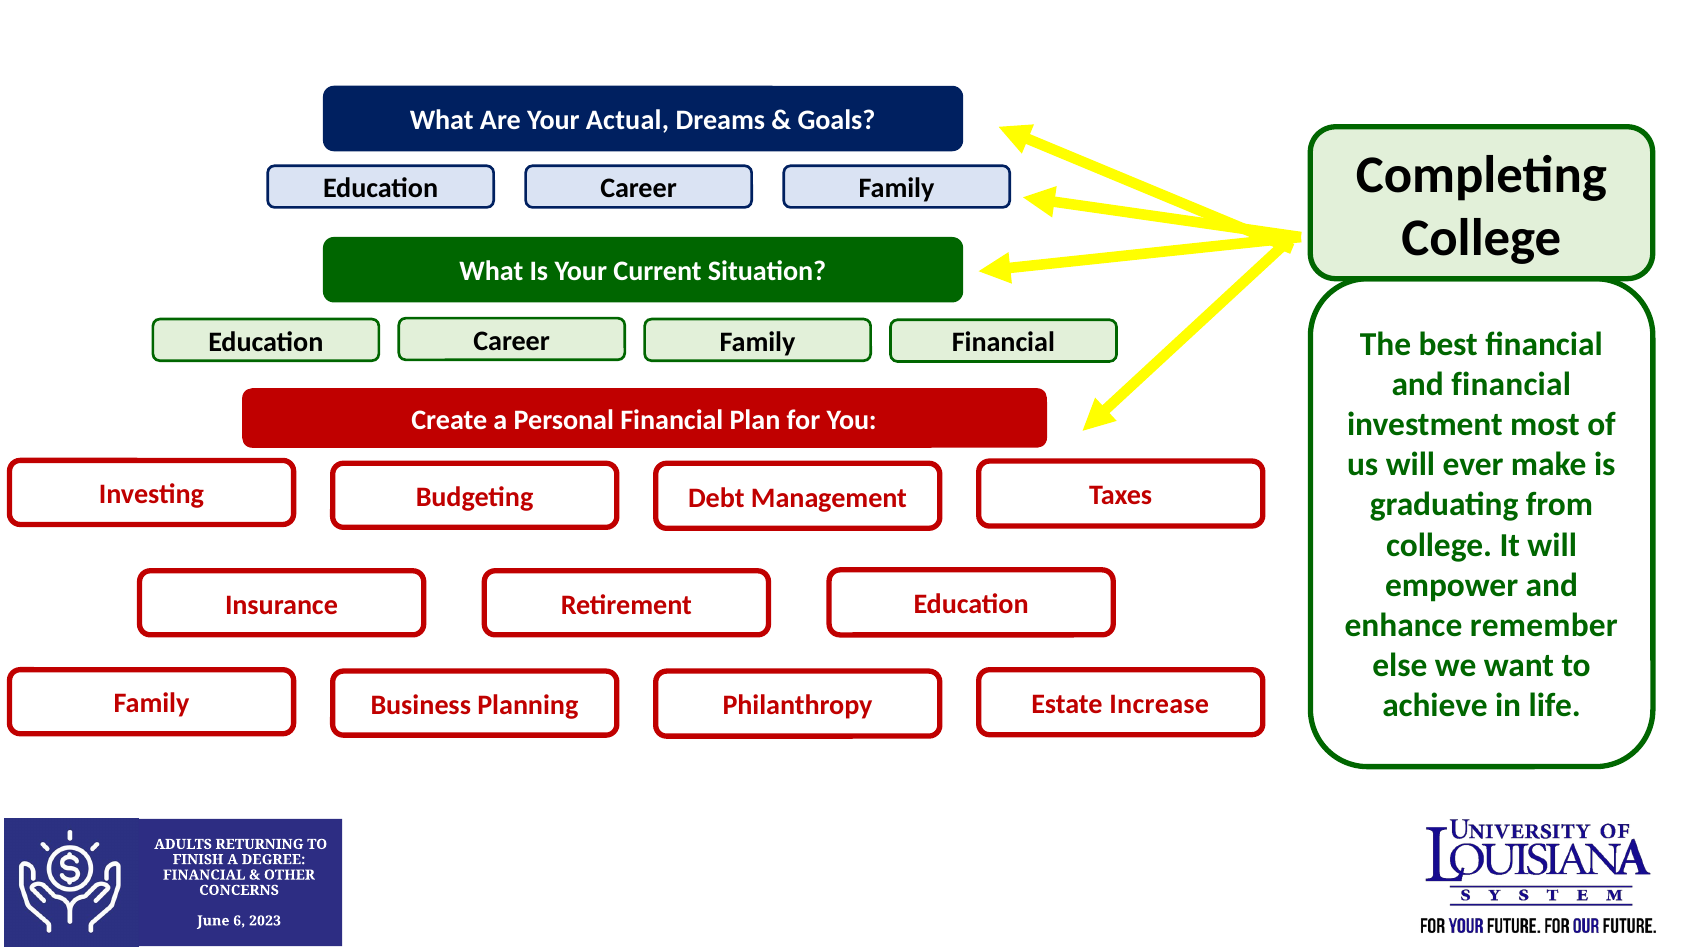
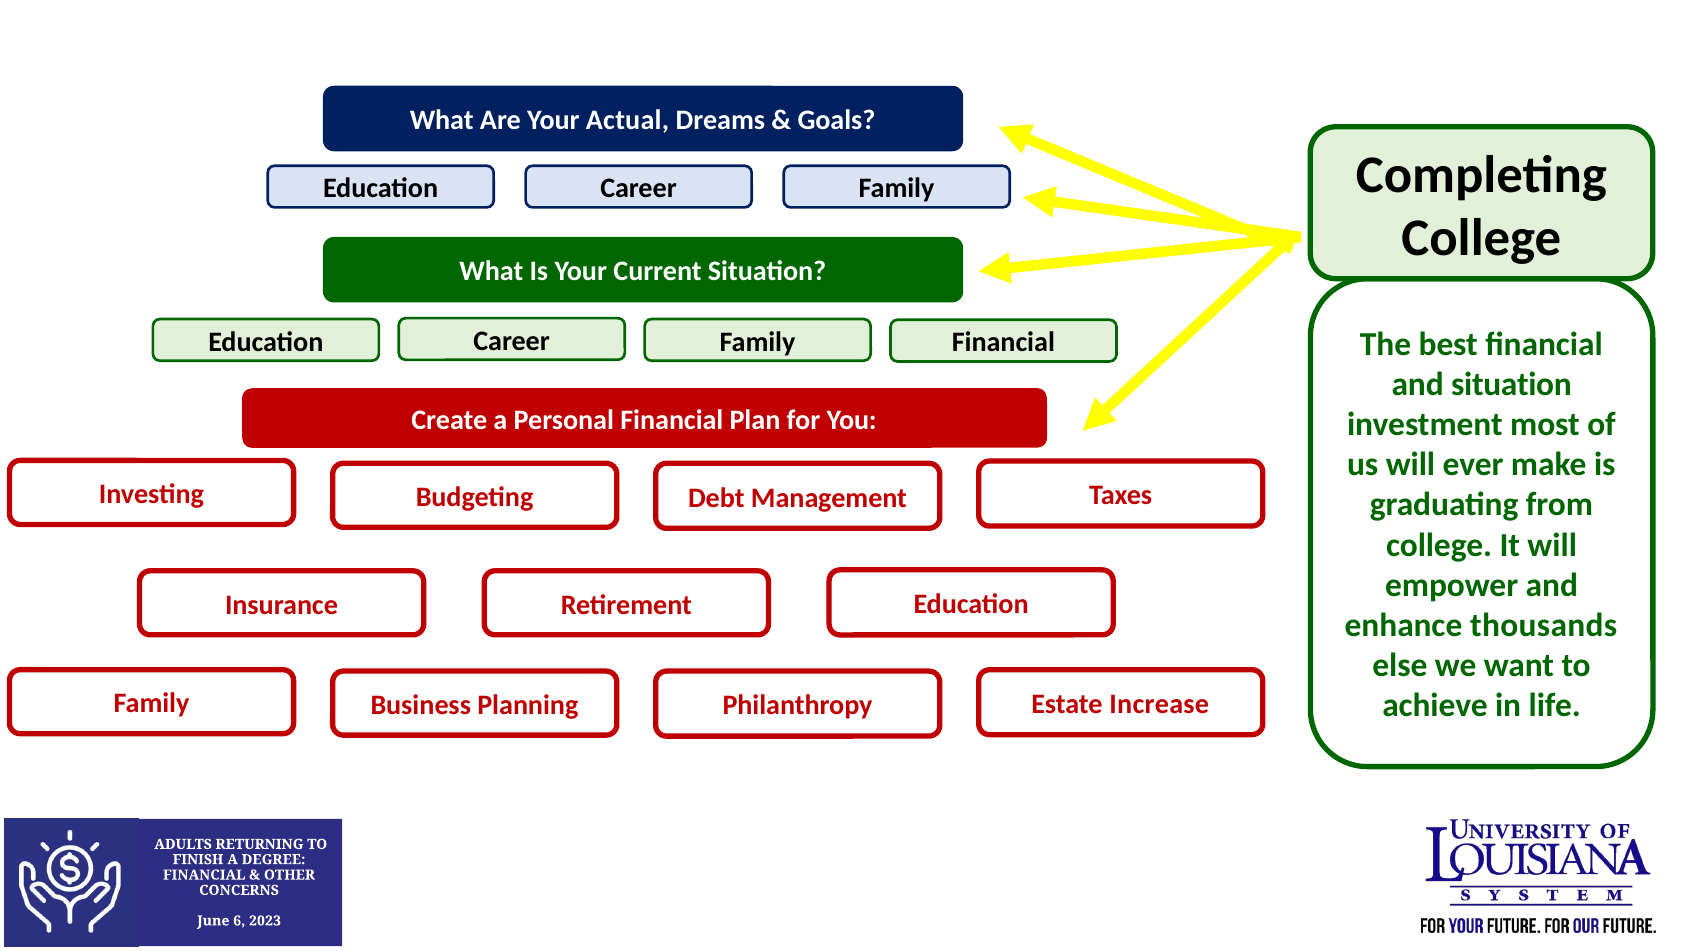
and financial: financial -> situation (1511, 385)
remember: remember -> thousands (1544, 625)
